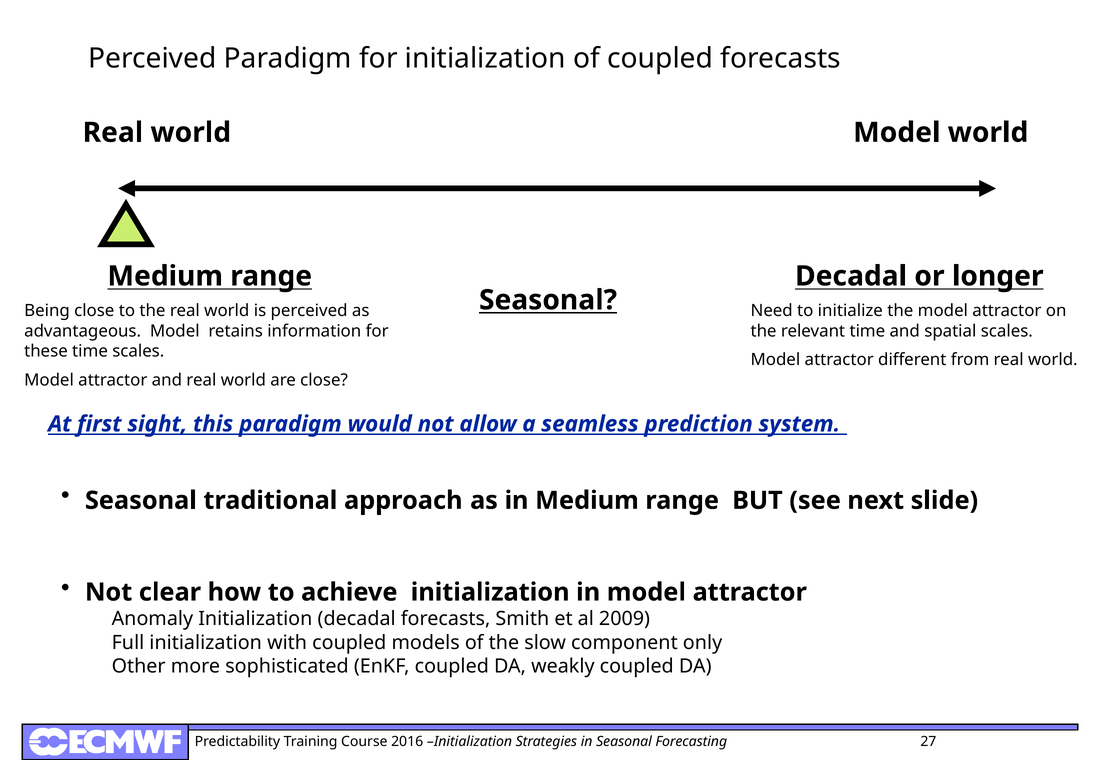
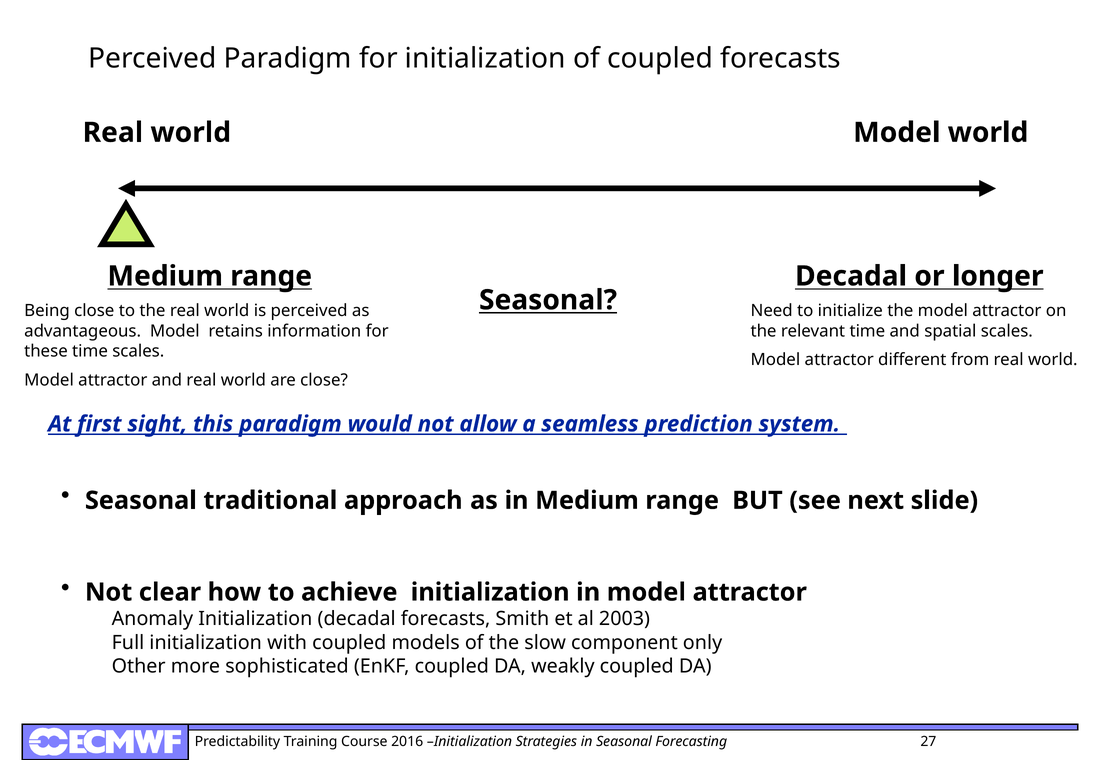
2009: 2009 -> 2003 (624, 619)
